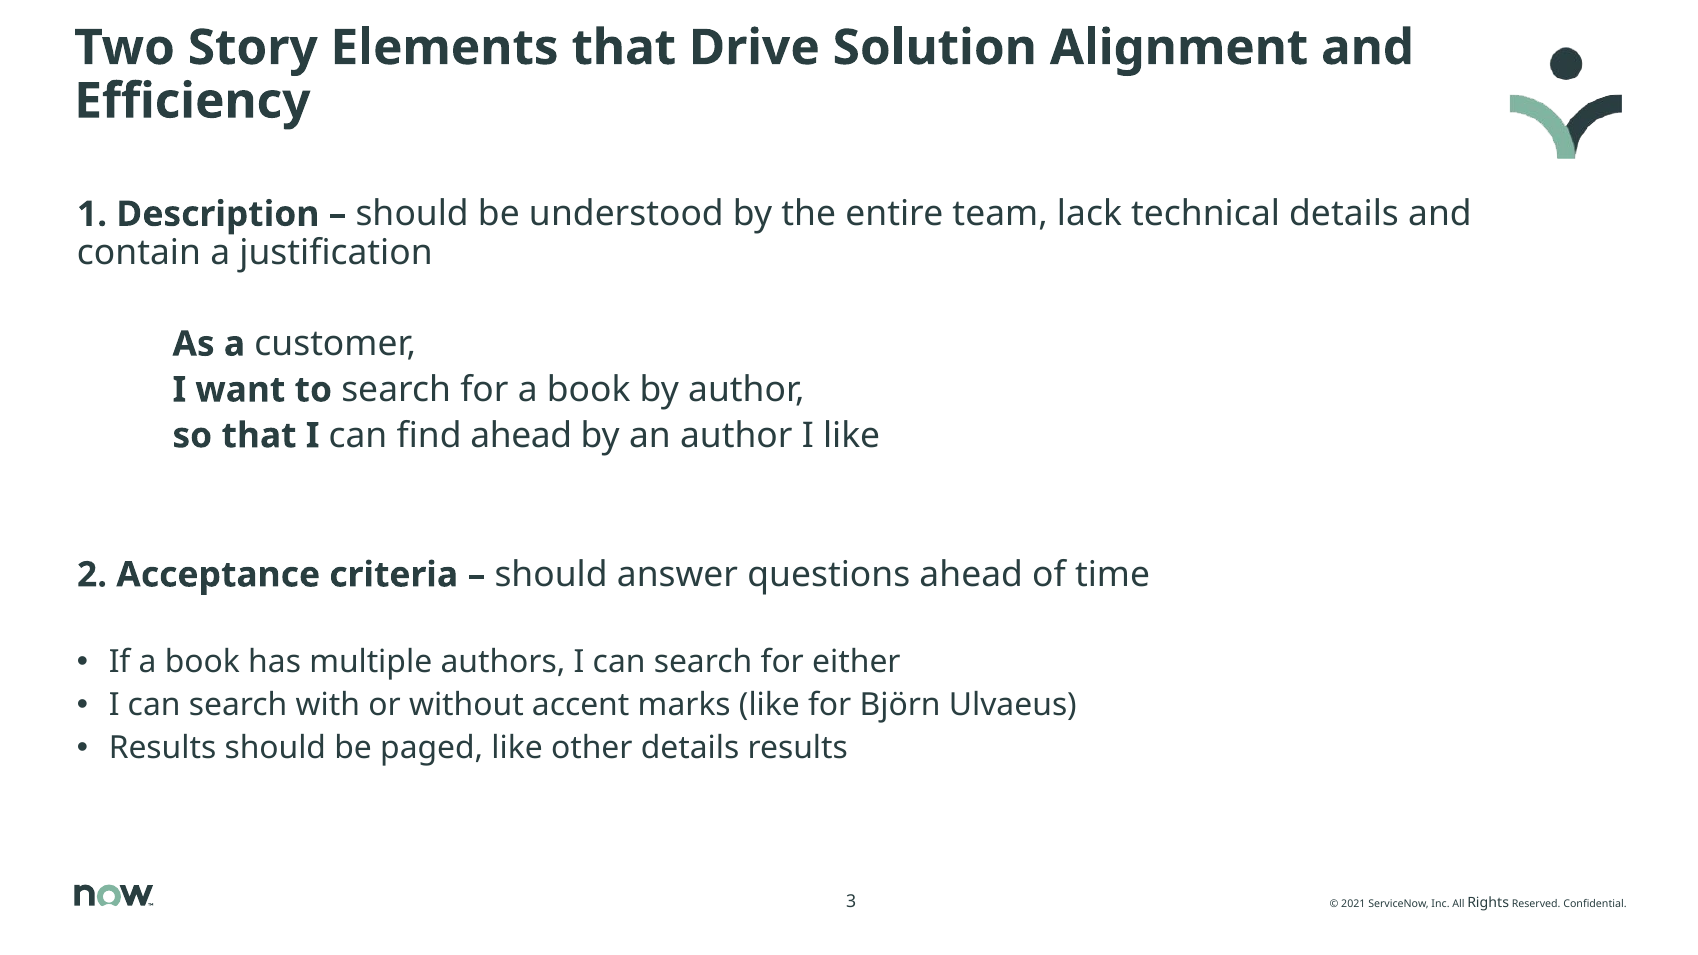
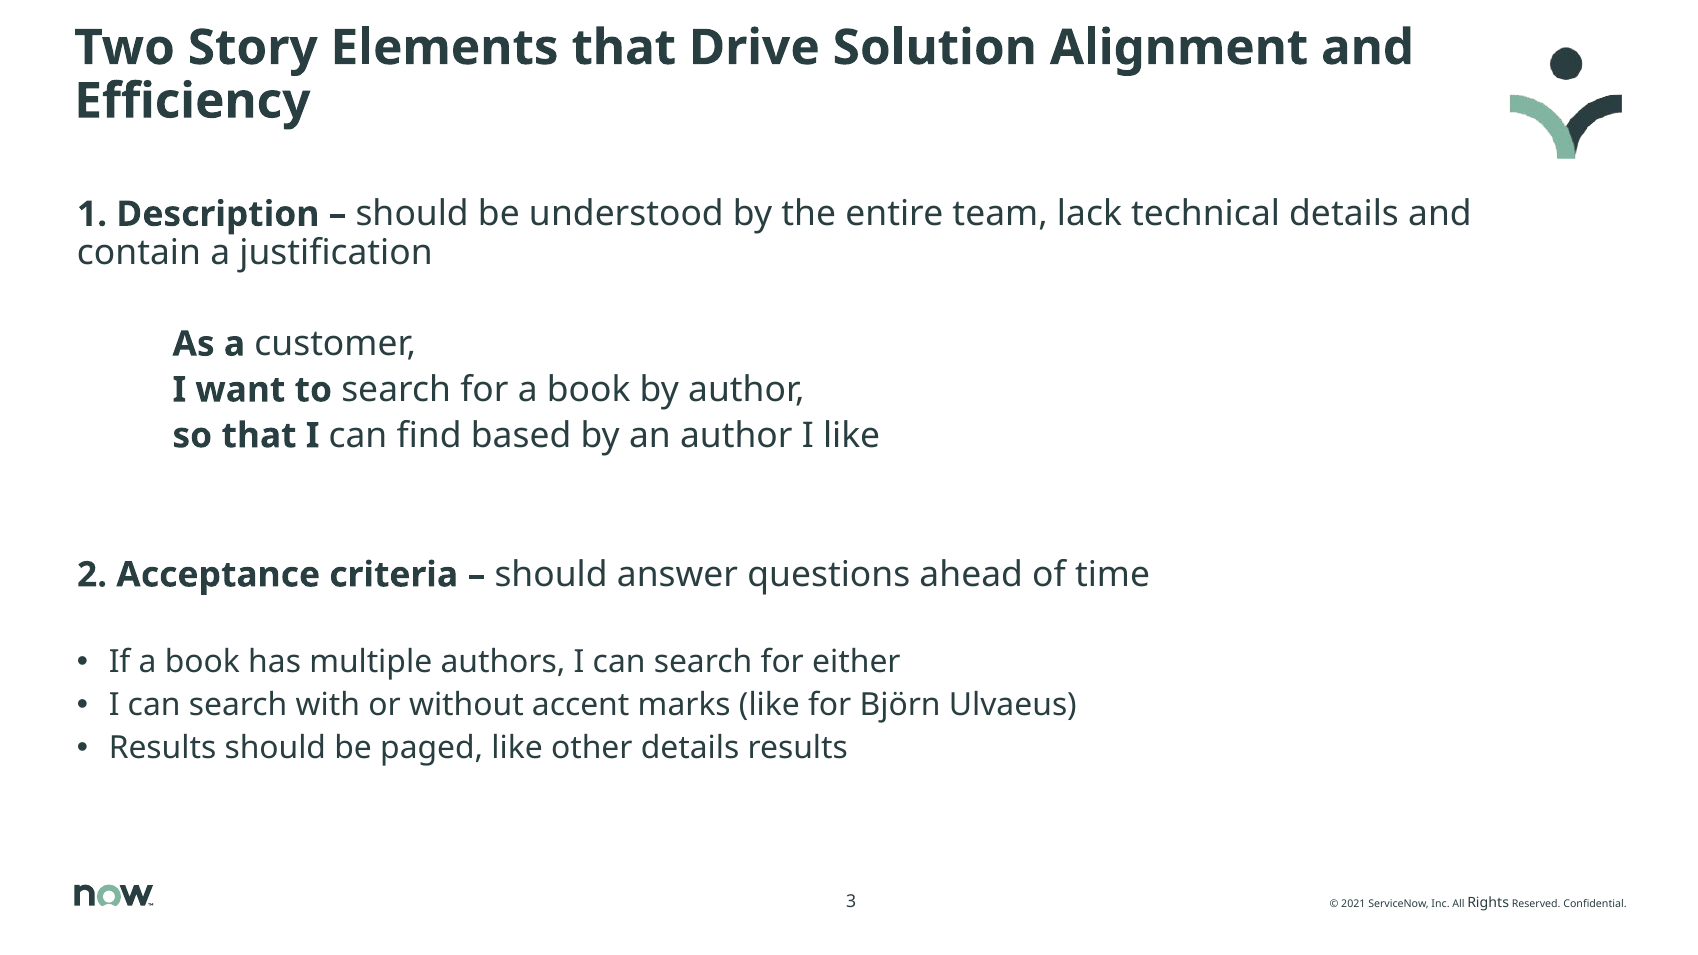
find ahead: ahead -> based (521, 436)
